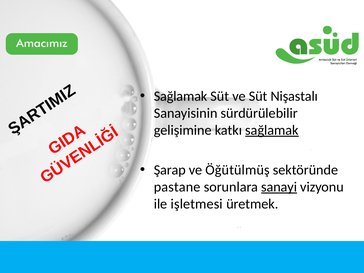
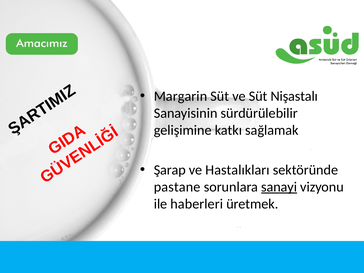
Sağlamak: Sağlamak -> Margarin (181, 96)
sağlamak underline: present -> none (272, 130)
Öğütülmüş: Öğütülmüş -> Hastalıkları (238, 170)
işletmesi: işletmesi -> haberleri (197, 204)
